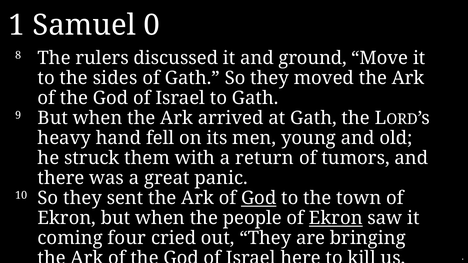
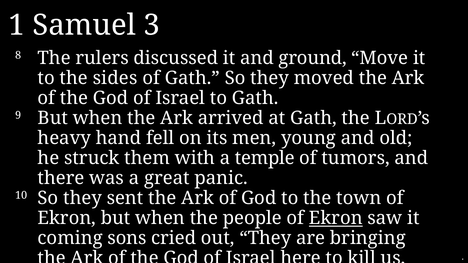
0: 0 -> 3 (152, 25)
return: return -> temple (265, 158)
God underline: present -> none (259, 198)
four: four -> sons (127, 238)
